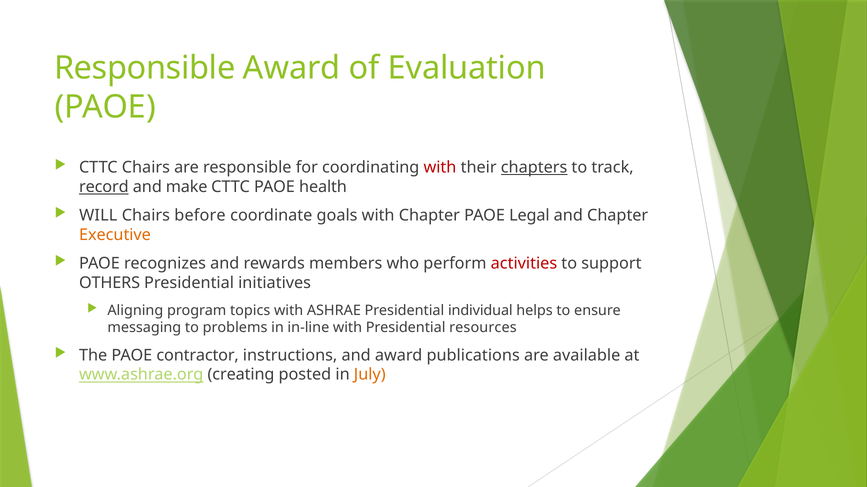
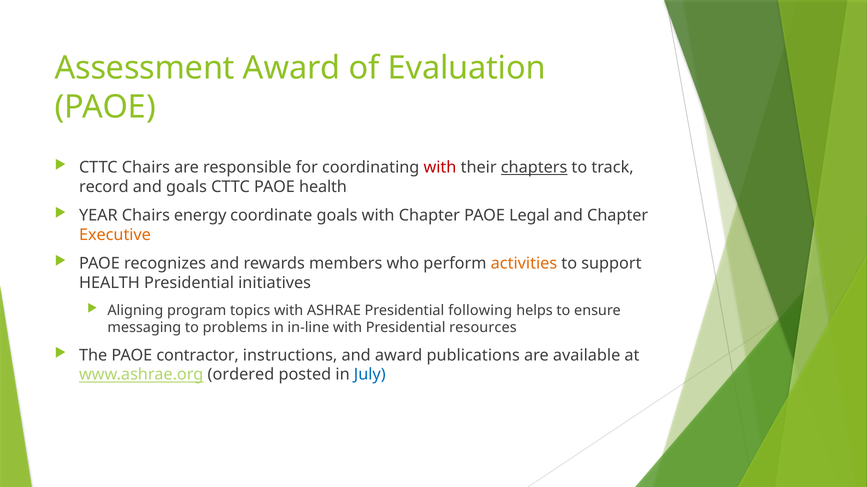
Responsible: Responsible -> Assessment (145, 68)
record underline: present -> none (104, 187)
and make: make -> goals (187, 187)
WILL: WILL -> YEAR (98, 216)
before: before -> energy (200, 216)
activities colour: red -> orange (524, 264)
OTHERS: OTHERS -> HEALTH (109, 283)
individual: individual -> following (480, 311)
creating: creating -> ordered (241, 375)
July colour: orange -> blue (370, 375)
